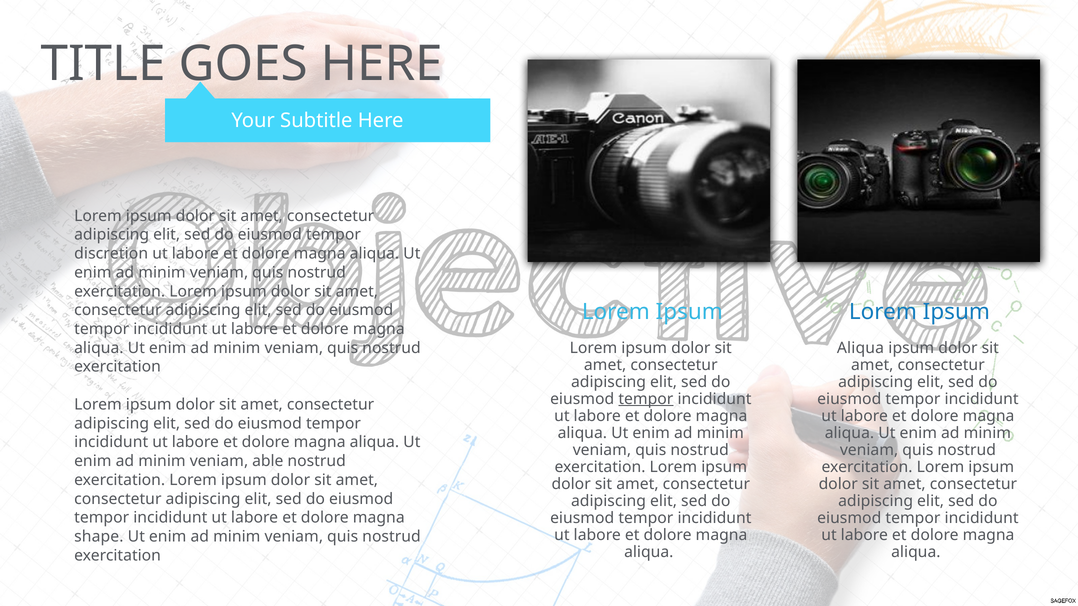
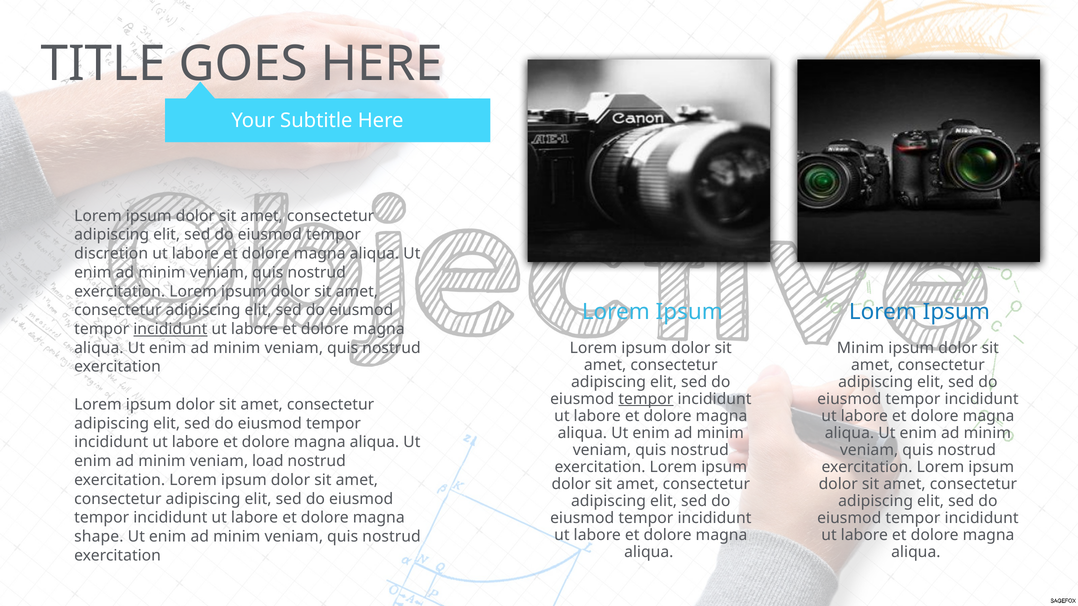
incididunt underline: none -> present (170, 329)
Aliqua: Aliqua -> Minim (860, 348)
able: able -> load (268, 461)
